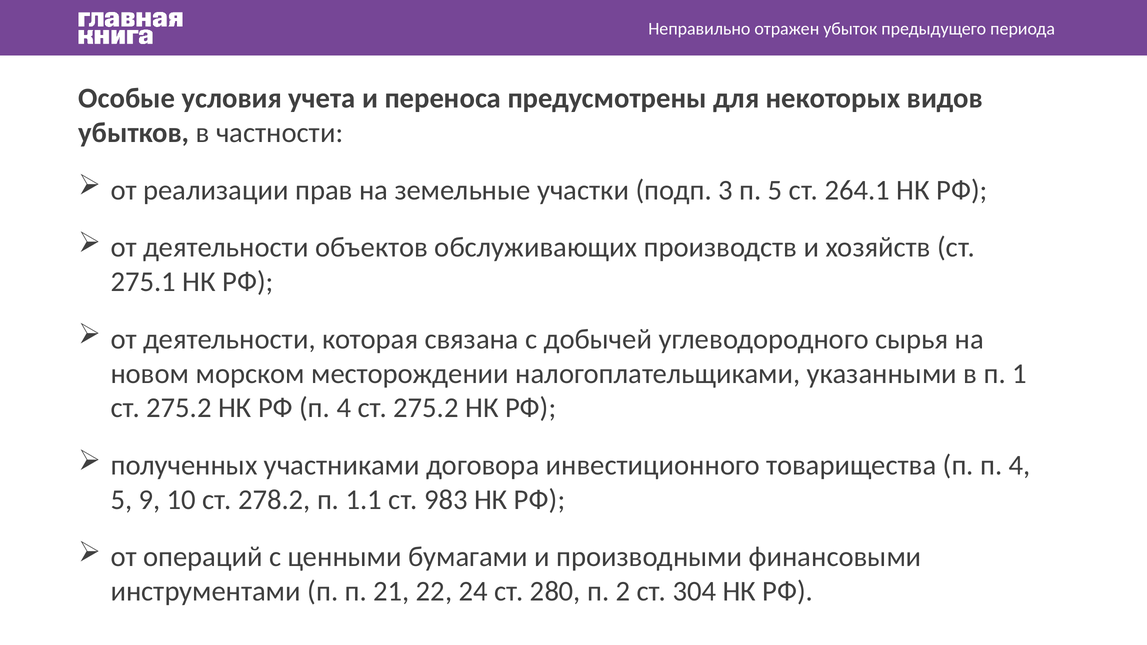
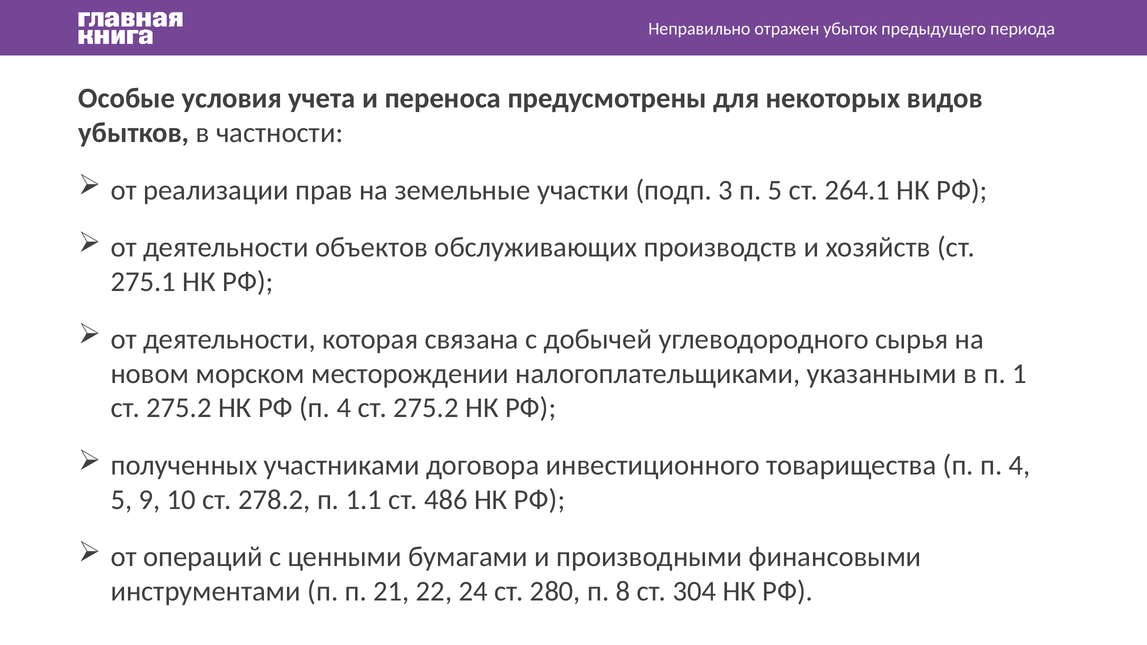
983: 983 -> 486 (446, 500)
2: 2 -> 8 (623, 592)
